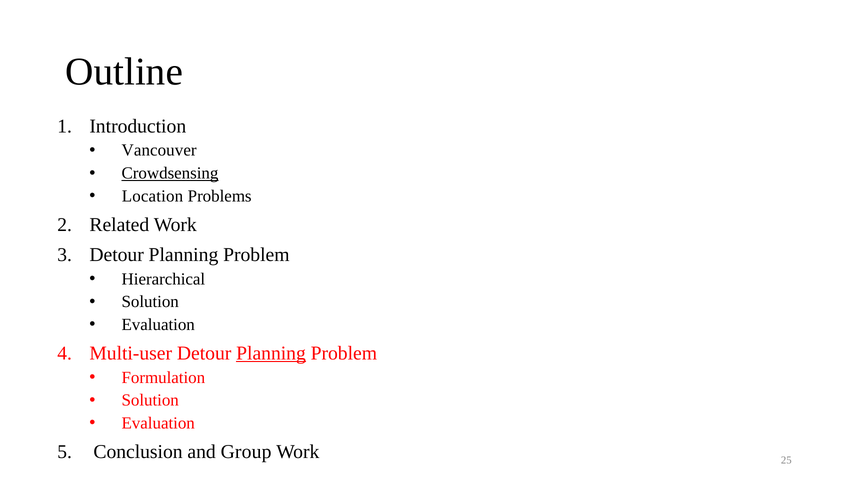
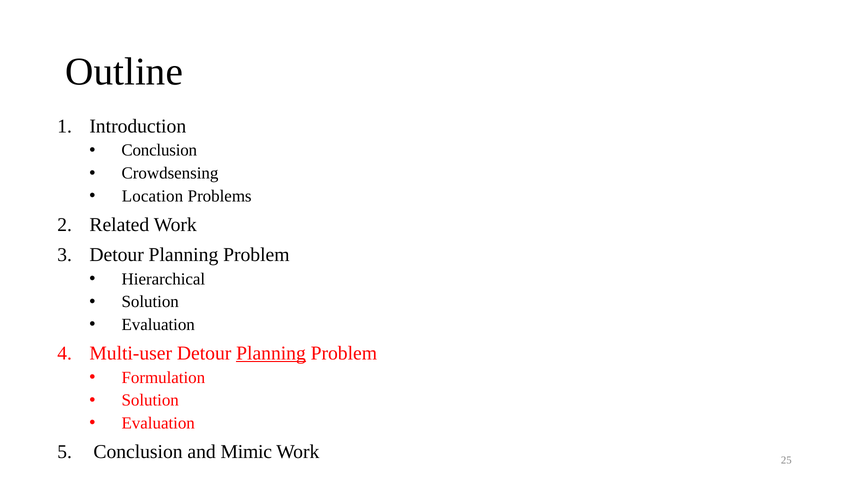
Vancouver: Vancouver -> Conclusion (159, 150)
Crowdsensing underline: present -> none (170, 173)
Group: Group -> Mimic (246, 452)
